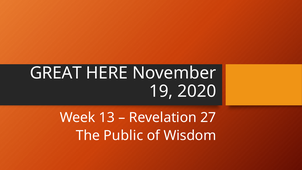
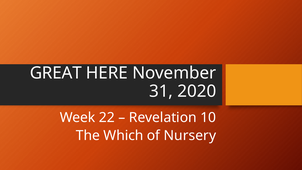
19: 19 -> 31 (161, 91)
13: 13 -> 22 (107, 117)
27: 27 -> 10 (208, 117)
Public: Public -> Which (123, 135)
Wisdom: Wisdom -> Nursery (190, 135)
